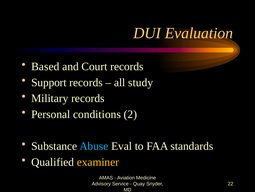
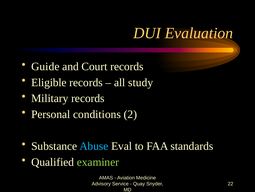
Based: Based -> Guide (45, 66)
Support: Support -> Eligible (49, 82)
examiner colour: yellow -> light green (98, 161)
